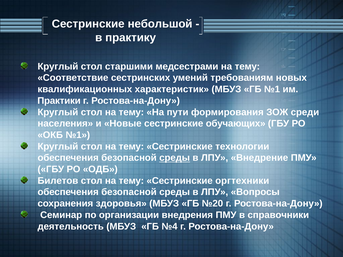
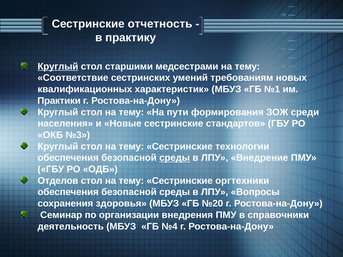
небольшой: небольшой -> отчетность (160, 24)
Круглый underline: none -> present (58, 66)
обучающих: обучающих -> стандартов (236, 124)
ОКБ №1: №1 -> №3 (78, 135)
Билетов: Билетов -> Отделов (58, 181)
